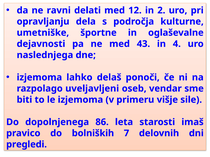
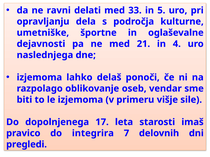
12: 12 -> 33 (135, 10)
2: 2 -> 5 (161, 10)
43: 43 -> 21 (143, 44)
uveljavljeni: uveljavljeni -> oblikovanje (92, 89)
86: 86 -> 17 (102, 122)
bolniških: bolniških -> integrira (93, 134)
